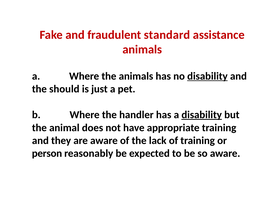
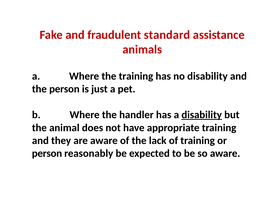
the animals: animals -> training (136, 76)
disability underline: present -> none (207, 76)
the should: should -> person (64, 89)
